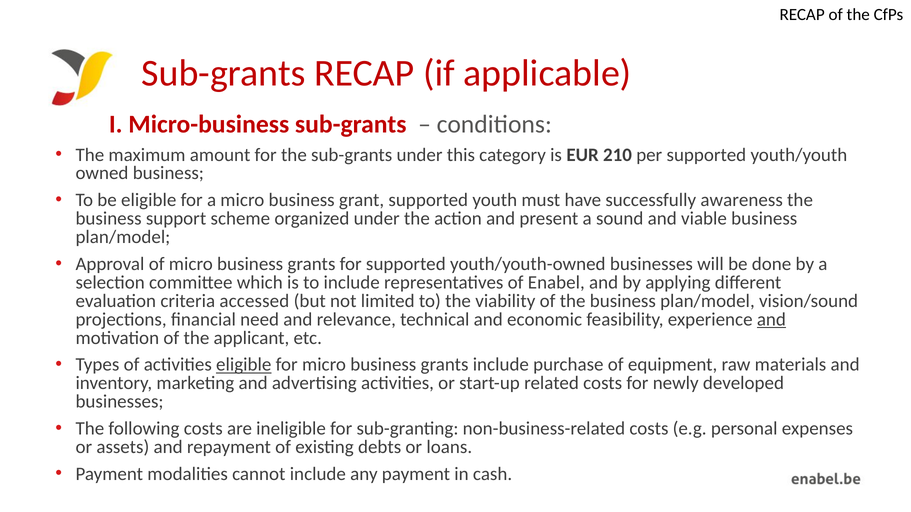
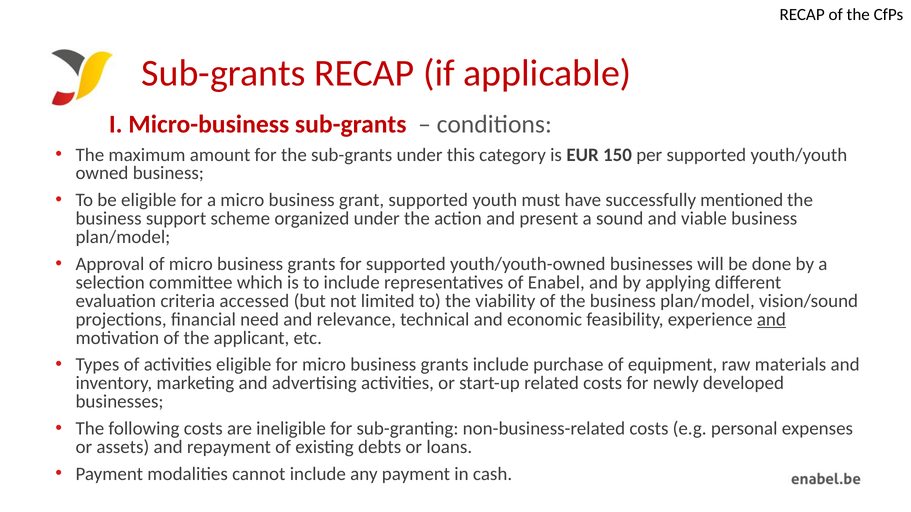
210: 210 -> 150 (617, 155)
awareness: awareness -> mentioned (742, 200)
eligible underline: present -> none (244, 365)
